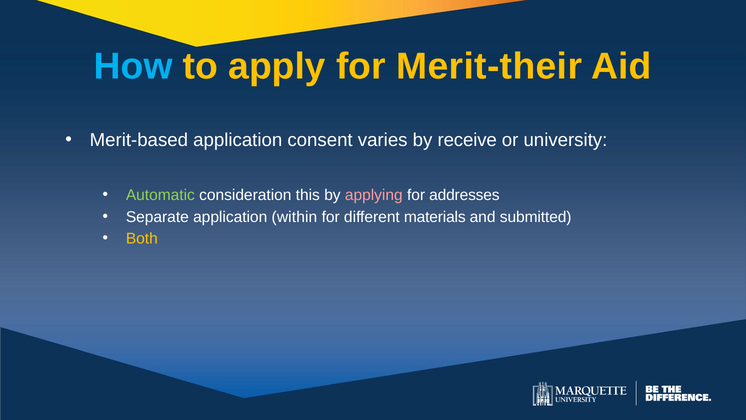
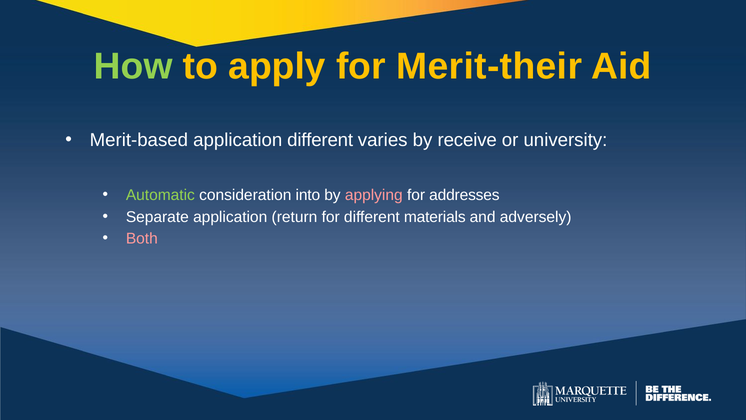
How colour: light blue -> light green (133, 66)
application consent: consent -> different (320, 140)
this: this -> into (308, 195)
within: within -> return (294, 217)
submitted: submitted -> adversely (536, 217)
Both colour: yellow -> pink (142, 239)
